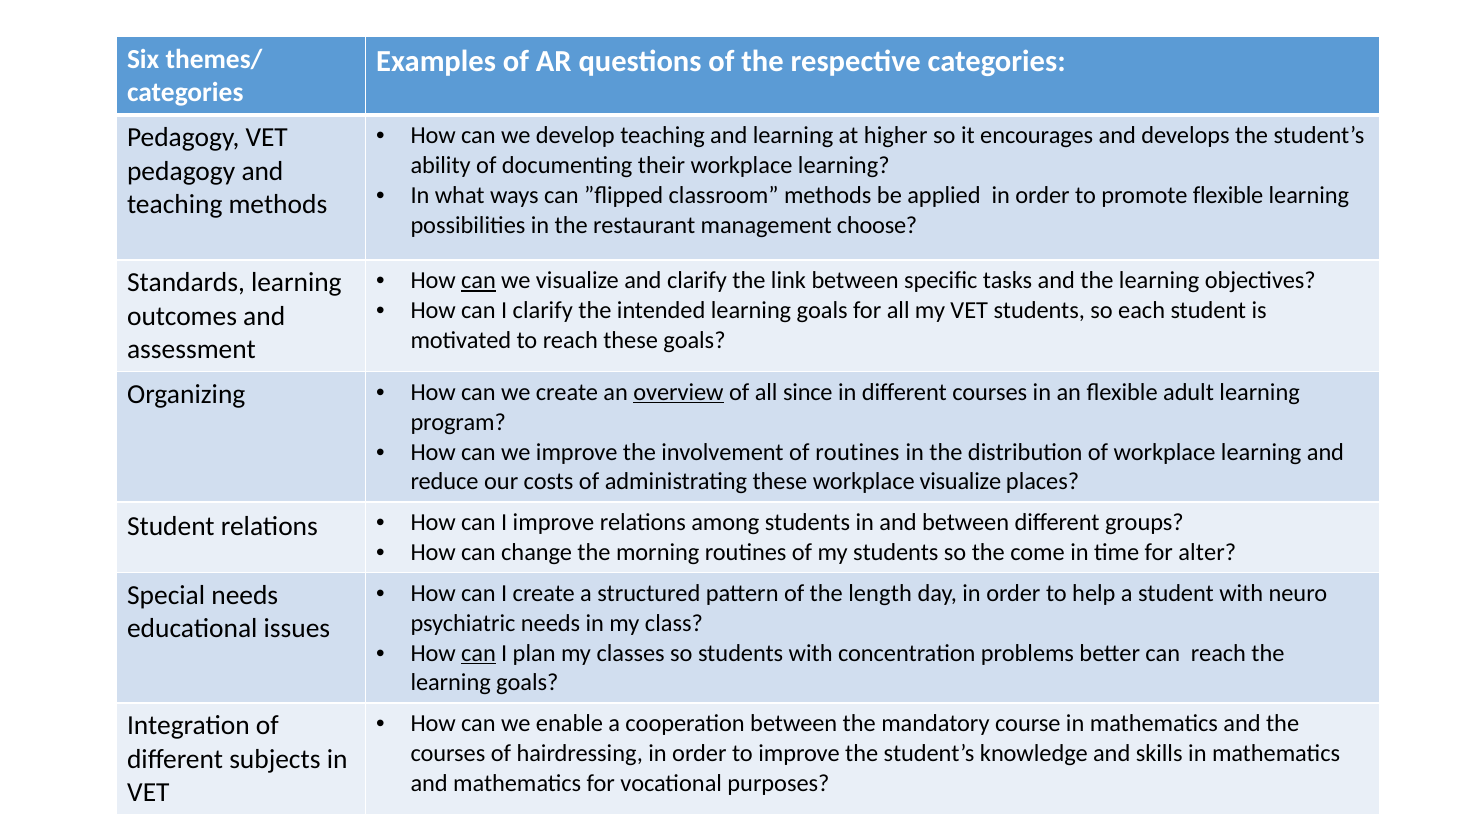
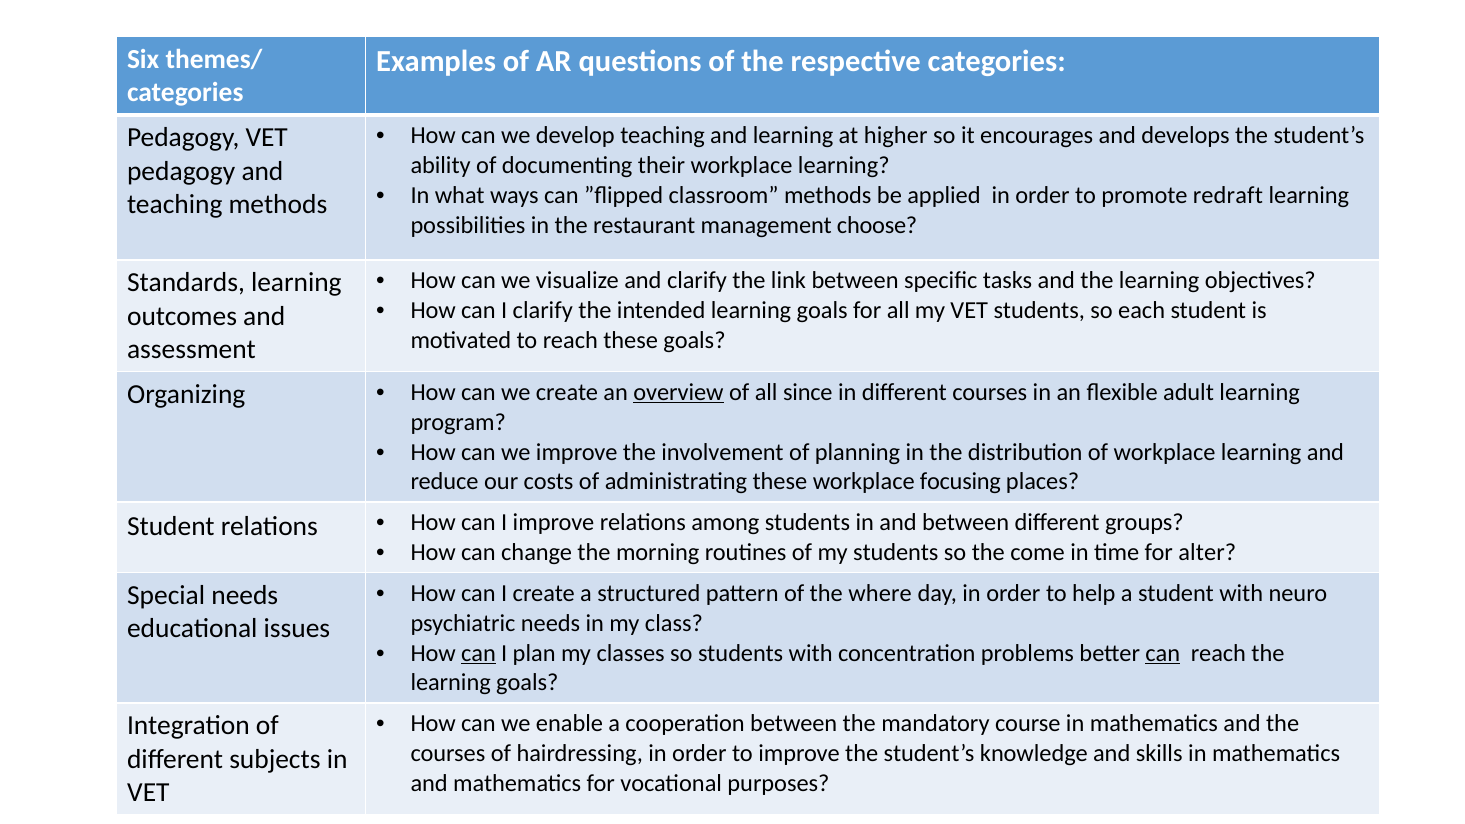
promote flexible: flexible -> redraft (1228, 195)
can underline: present -> none (479, 281)
of routines: routines -> planning (857, 452)
workplace visualize: visualize -> focusing (960, 482)
length: length -> where (880, 593)
can underline: none -> present (1163, 653)
